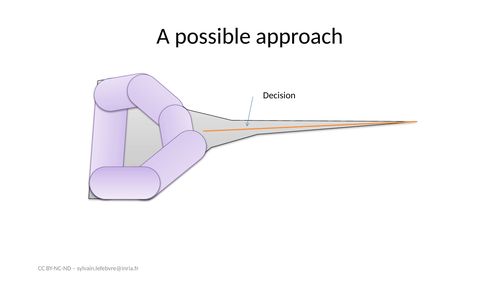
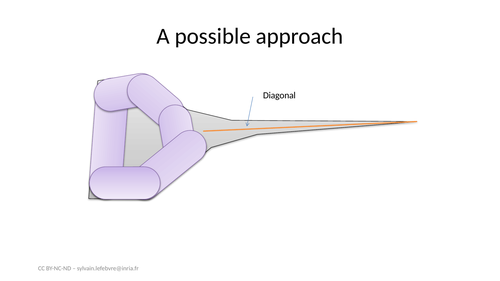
Decision: Decision -> Diagonal (279, 96)
